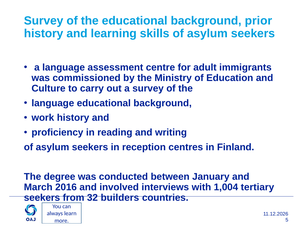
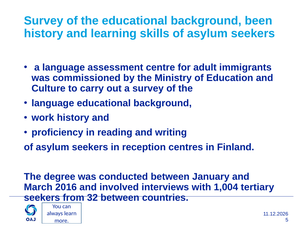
prior: prior -> been (259, 21)
32 builders: builders -> between (120, 198)
